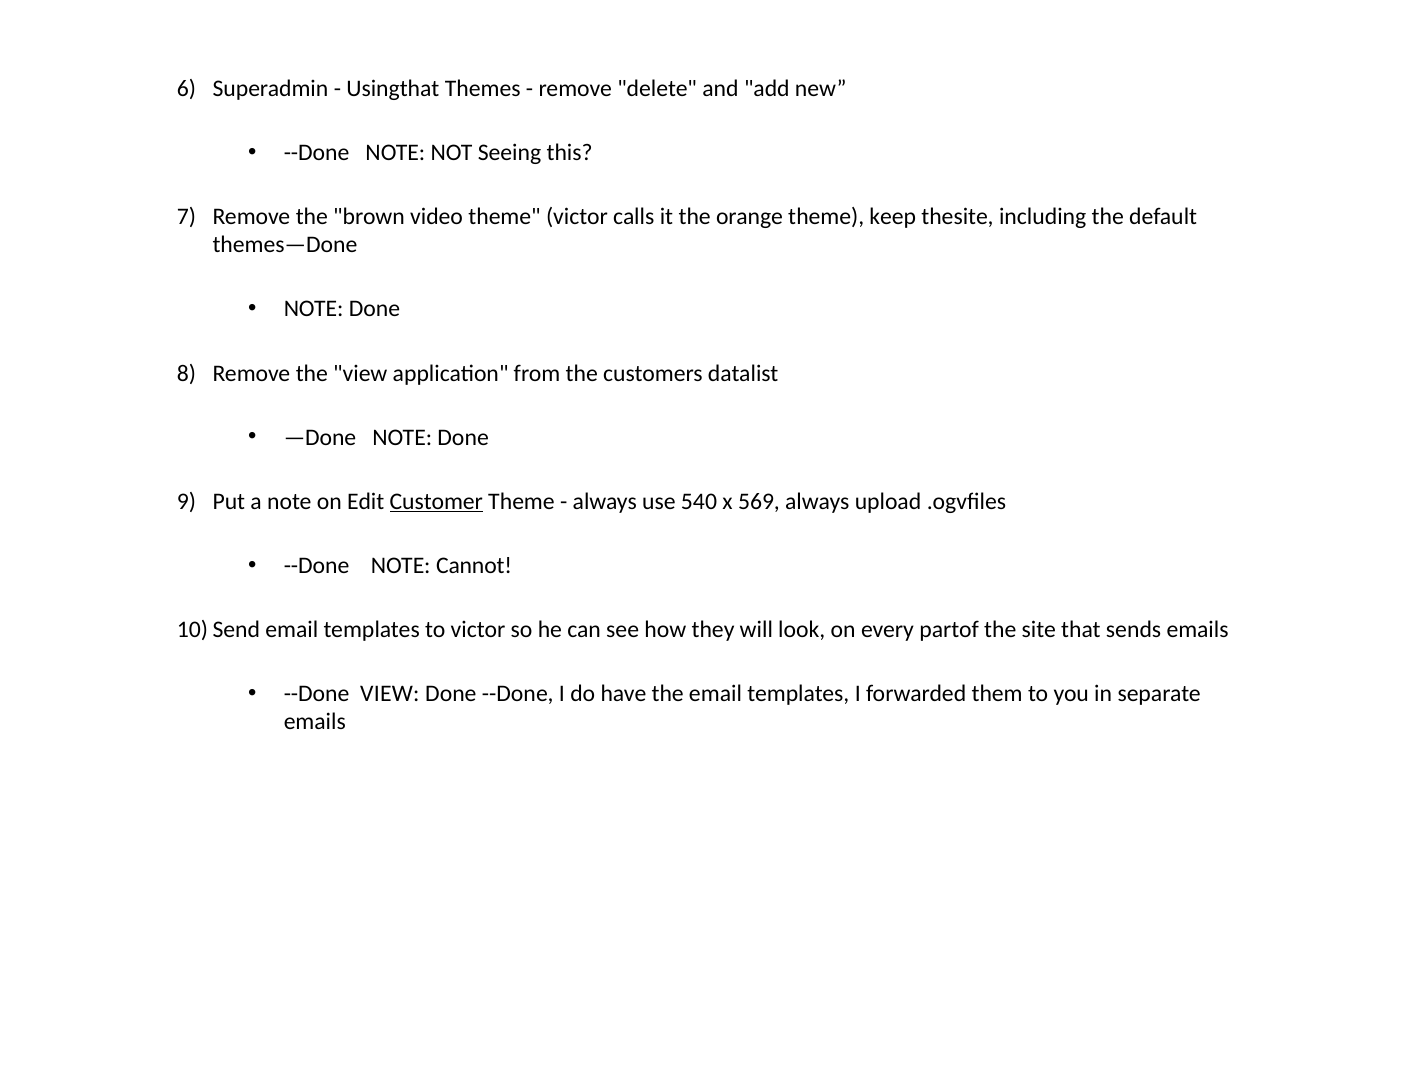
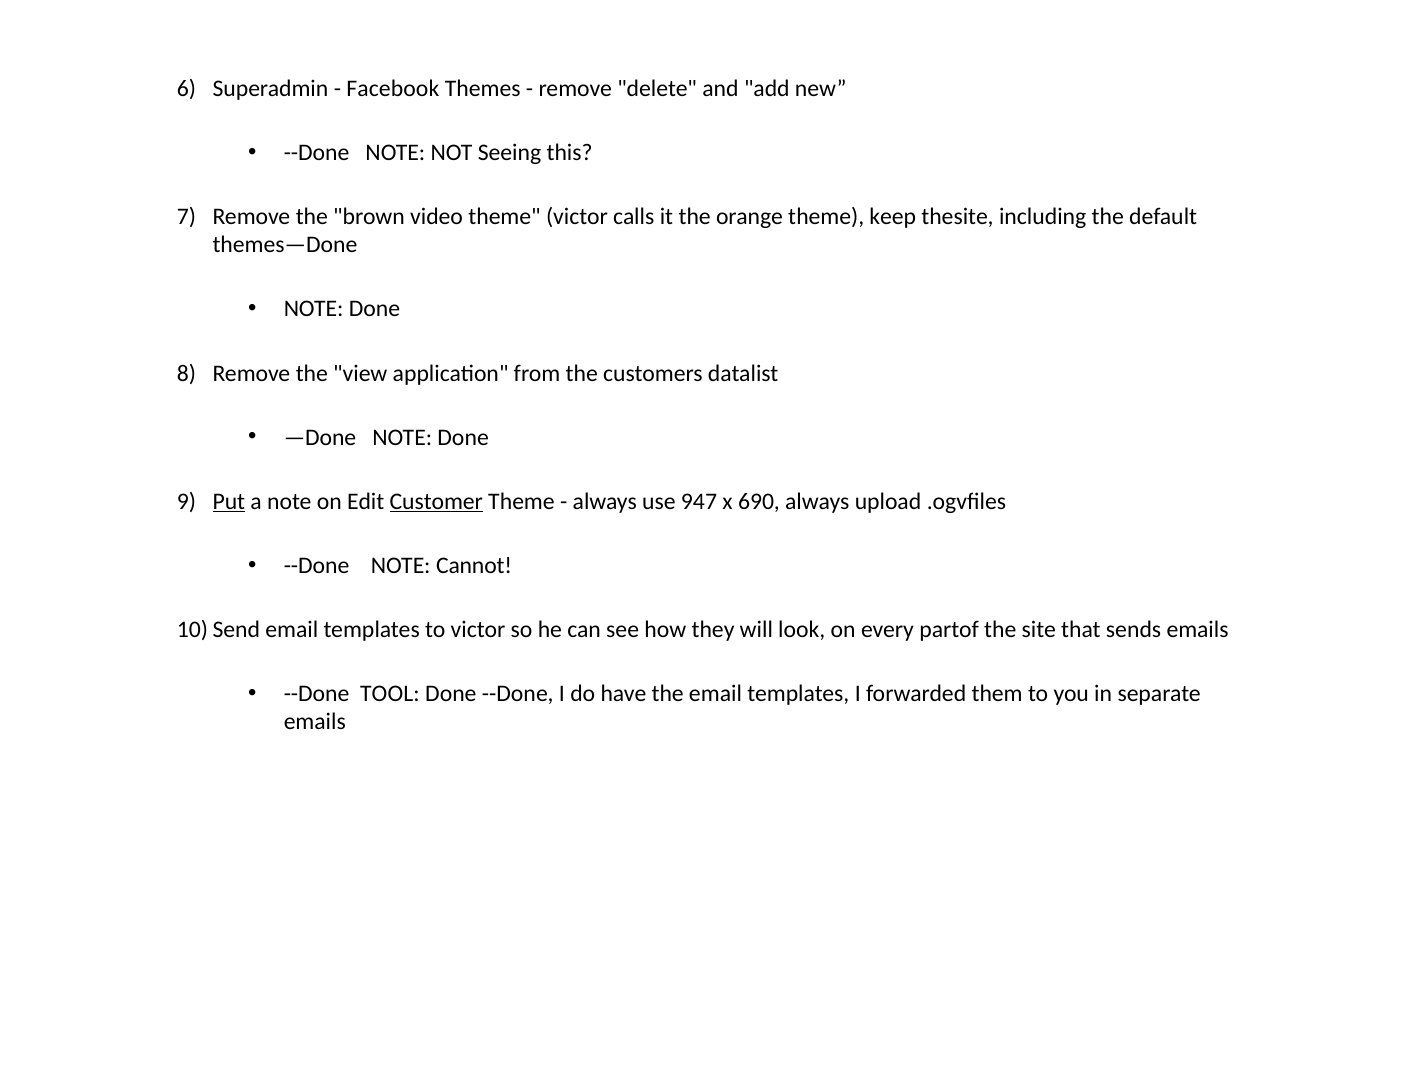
Usingthat: Usingthat -> Facebook (393, 88)
Put underline: none -> present (229, 501)
540: 540 -> 947 (699, 501)
569: 569 -> 690 (759, 501)
--Done VIEW: VIEW -> TOOL (390, 694)
